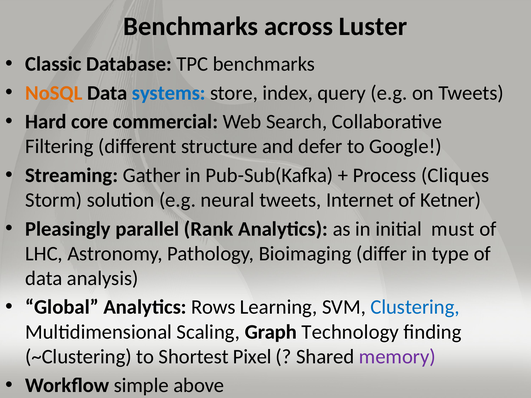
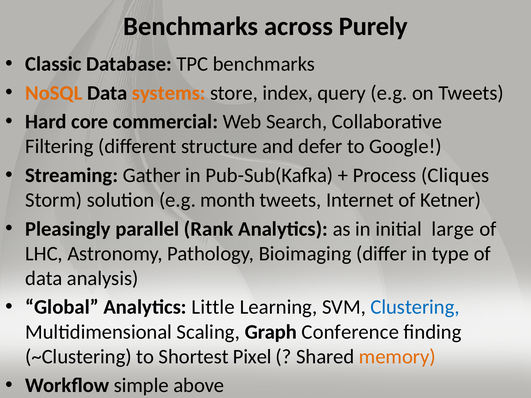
Luster: Luster -> Purely (373, 26)
systems colour: blue -> orange (169, 93)
neural: neural -> month (228, 200)
must: must -> large (453, 229)
Rows: Rows -> Little (213, 307)
Technology: Technology -> Conference (350, 332)
memory colour: purple -> orange (397, 357)
